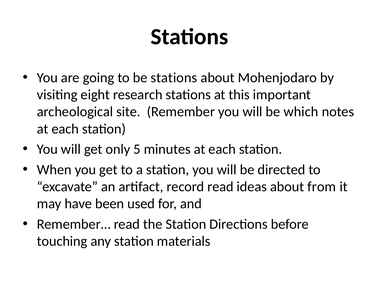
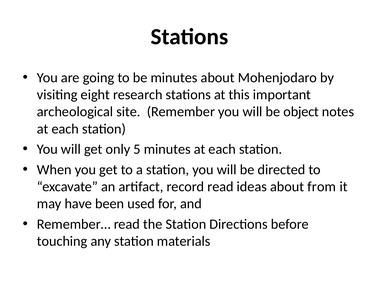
be stations: stations -> minutes (174, 78)
which: which -> object (301, 112)
